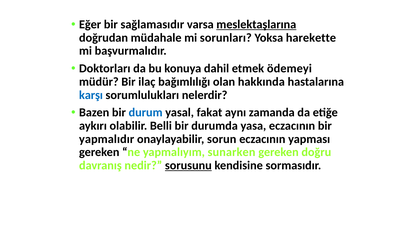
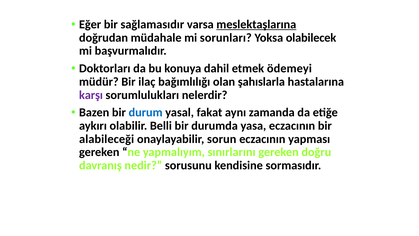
harekette: harekette -> olabilecek (311, 38)
hakkında: hakkında -> şahıslarla (261, 82)
karşı colour: blue -> purple (91, 95)
yapmalıdır: yapmalıdır -> alabileceği (107, 139)
sunarken: sunarken -> sınırlarını (232, 152)
sorusunu underline: present -> none (188, 165)
